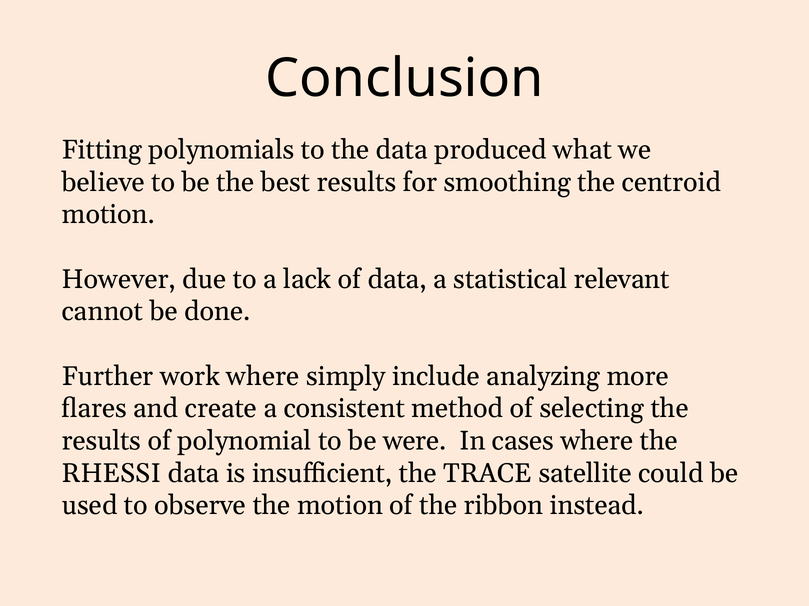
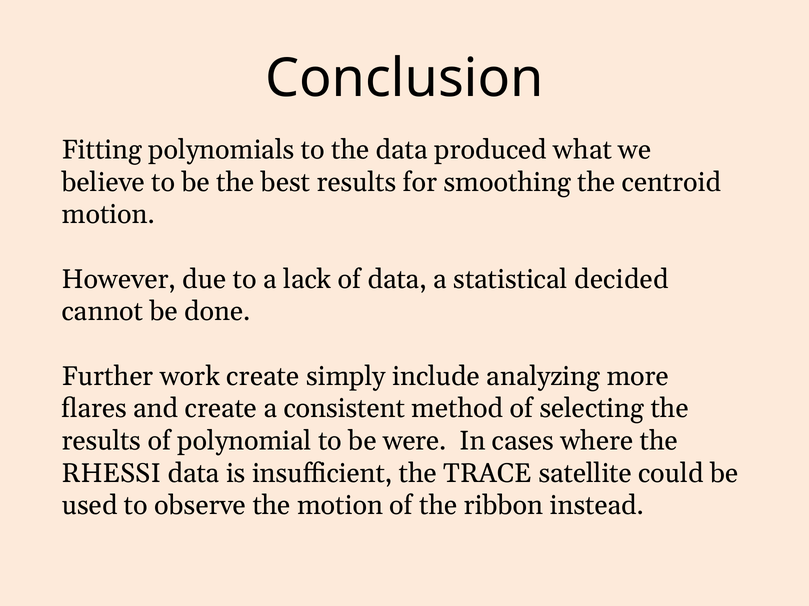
relevant: relevant -> decided (621, 280)
work where: where -> create (263, 377)
